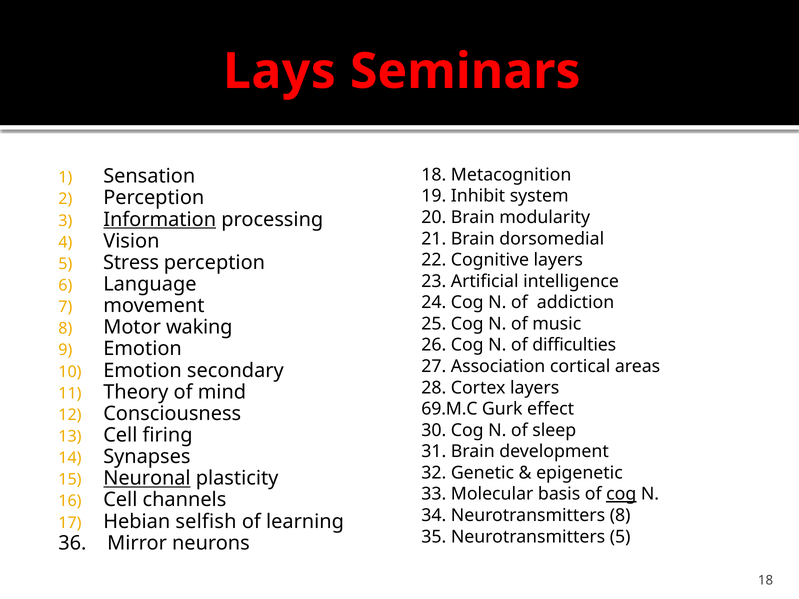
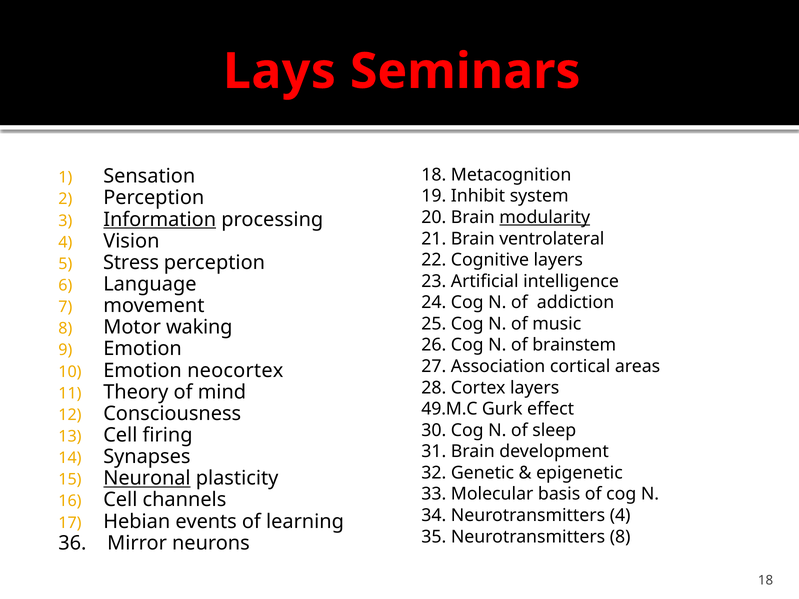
modularity underline: none -> present (545, 217)
dorsomedial: dorsomedial -> ventrolateral (552, 239)
difficulties: difficulties -> brainstem (574, 345)
secondary: secondary -> neocortex (235, 371)
69.M.C: 69.M.C -> 49.M.C (449, 409)
cog underline: present -> none (621, 494)
Neurotransmitters 8: 8 -> 4 (620, 516)
selfish: selfish -> events (206, 522)
Neurotransmitters 5: 5 -> 8 (620, 537)
